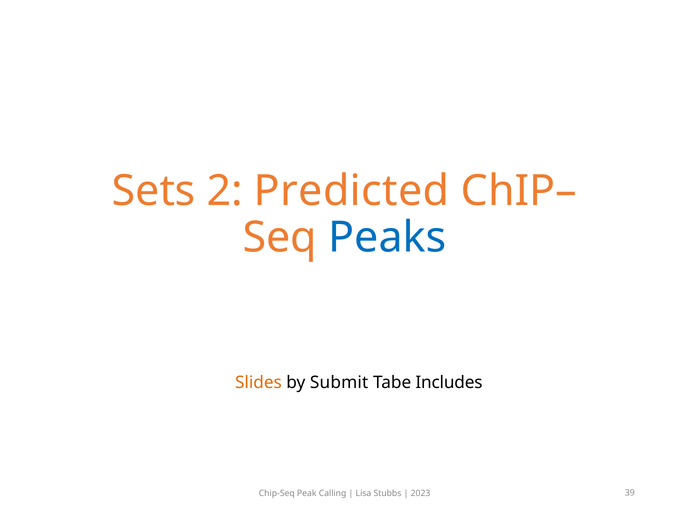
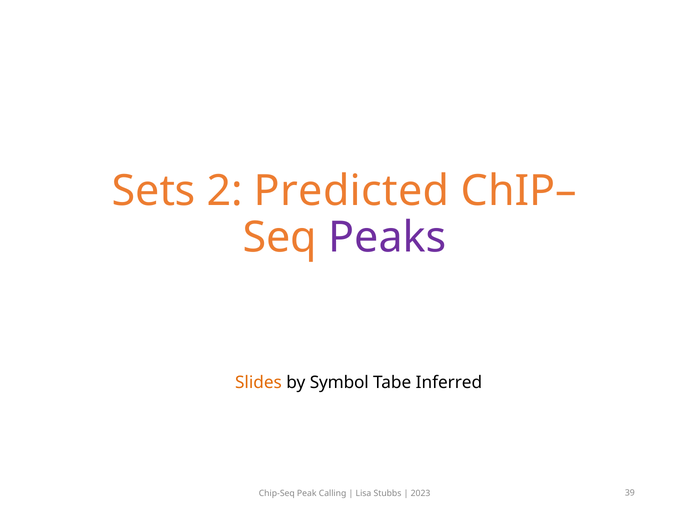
Peaks colour: blue -> purple (387, 237)
Submit: Submit -> Symbol (339, 382)
Includes: Includes -> Inferred (449, 382)
